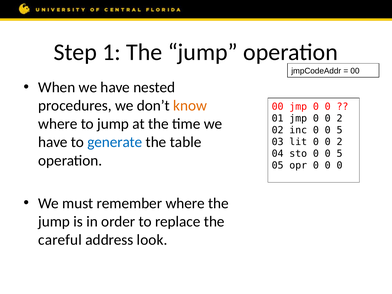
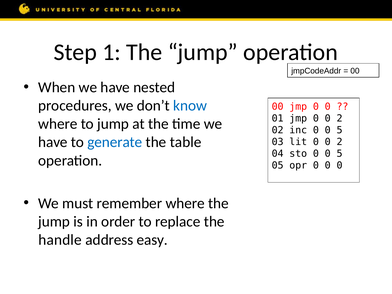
know colour: orange -> blue (190, 106)
careful: careful -> handle (60, 240)
look: look -> easy (152, 240)
